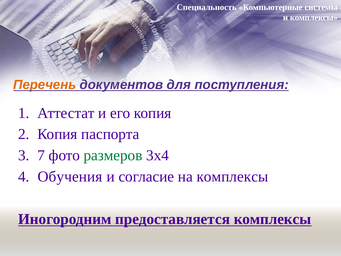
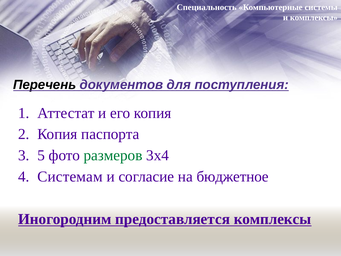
Перечень colour: orange -> black (45, 85)
7: 7 -> 5 (41, 155)
Обучения: Обучения -> Системам (70, 177)
на комплексы: комплексы -> бюджетное (233, 177)
